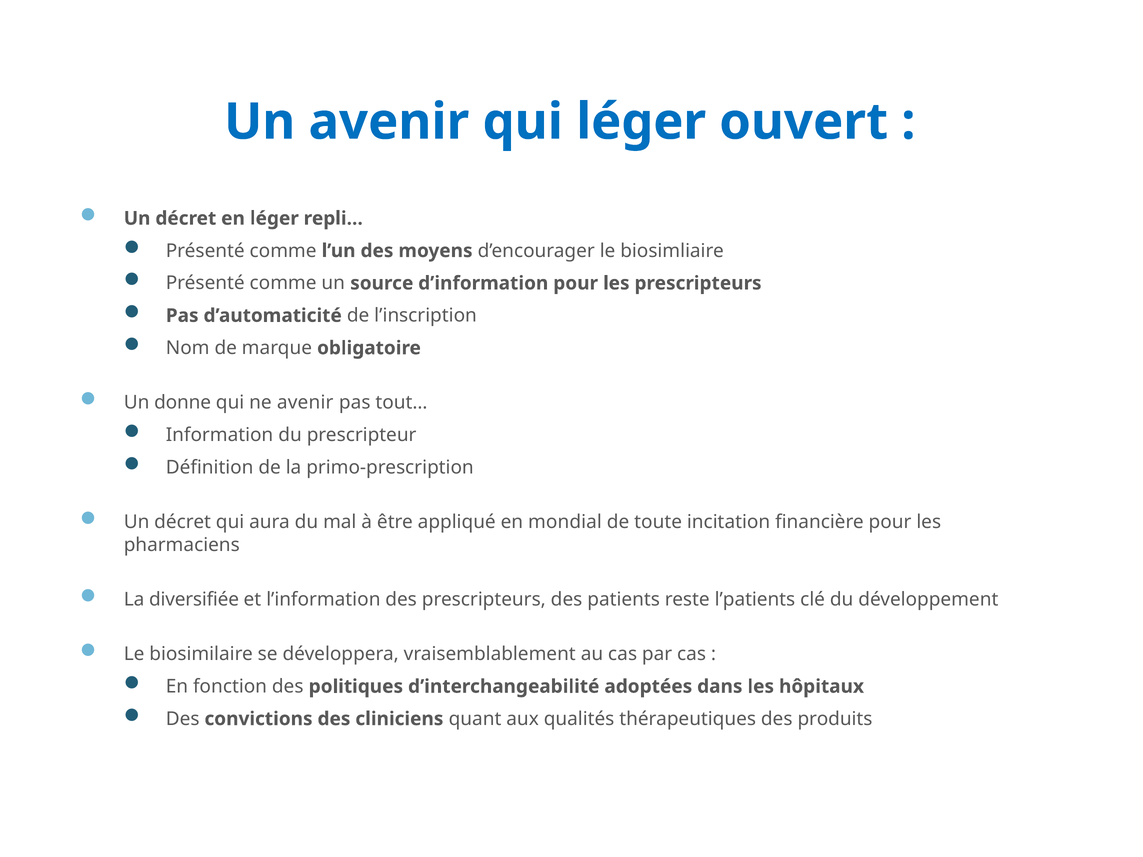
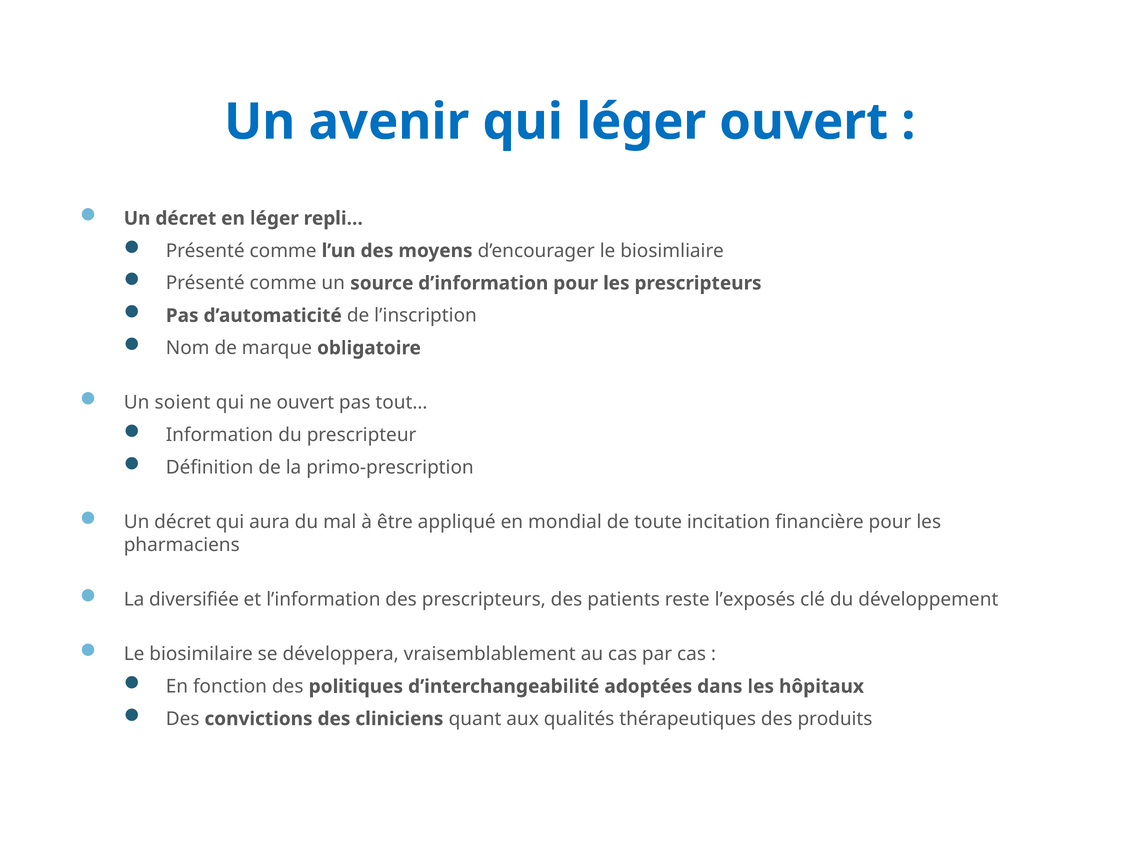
donne: donne -> soient (182, 403)
ne avenir: avenir -> ouvert (305, 403)
l’patients: l’patients -> l’exposés (755, 600)
